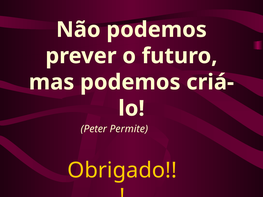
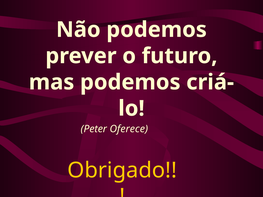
Permite: Permite -> Oferece (129, 129)
